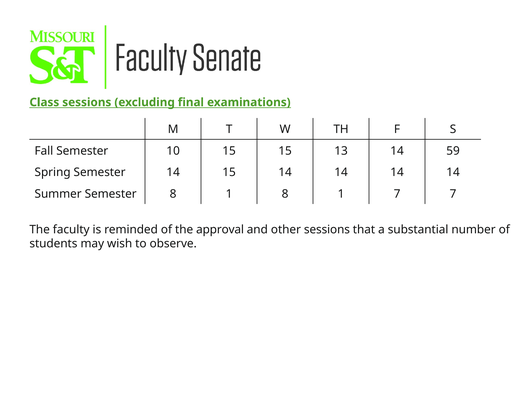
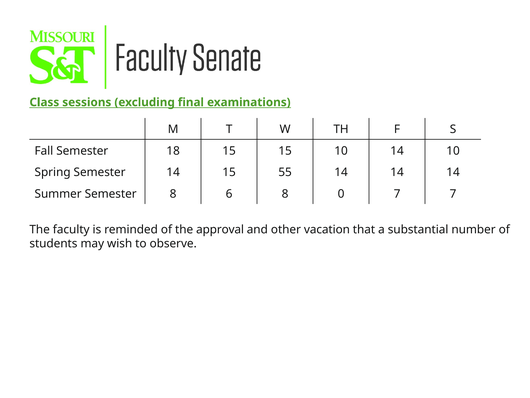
10: 10 -> 18 (173, 151)
15 13: 13 -> 10 (341, 151)
14 59: 59 -> 10 (453, 151)
15 14: 14 -> 55 (285, 172)
Semester 8 1: 1 -> 6 (229, 194)
1: 1 -> 0 (341, 194)
other sessions: sessions -> vacation (327, 229)
